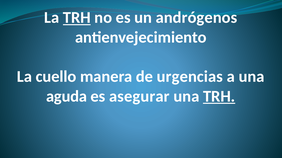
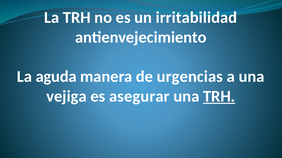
TRH underline: present -> none (77, 18)
andrógenos: andrógenos -> irritabilidad (196, 18)
cuello: cuello -> aguda (56, 77)
aguda: aguda -> vejiga (66, 97)
